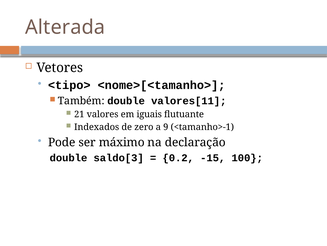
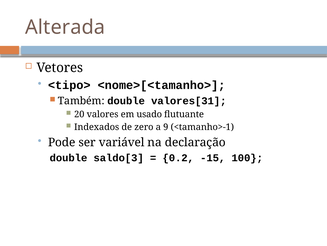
valores[11: valores[11 -> valores[31 (189, 101)
21: 21 -> 20 (79, 114)
iguais: iguais -> usado (149, 114)
máximo: máximo -> variável (122, 142)
